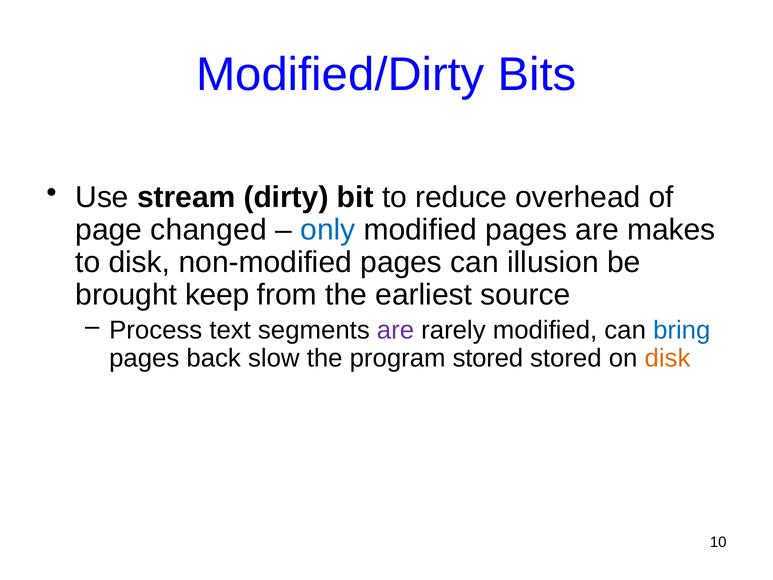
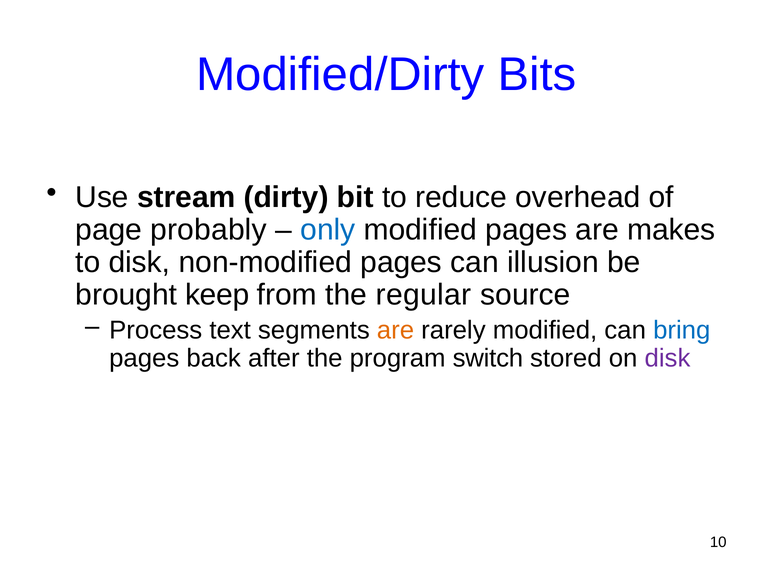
changed: changed -> probably (209, 230)
earliest: earliest -> regular (424, 295)
are colour: purple -> orange (395, 330)
slow: slow -> after (274, 358)
program stored: stored -> switch (488, 358)
disk colour: orange -> purple (667, 358)
